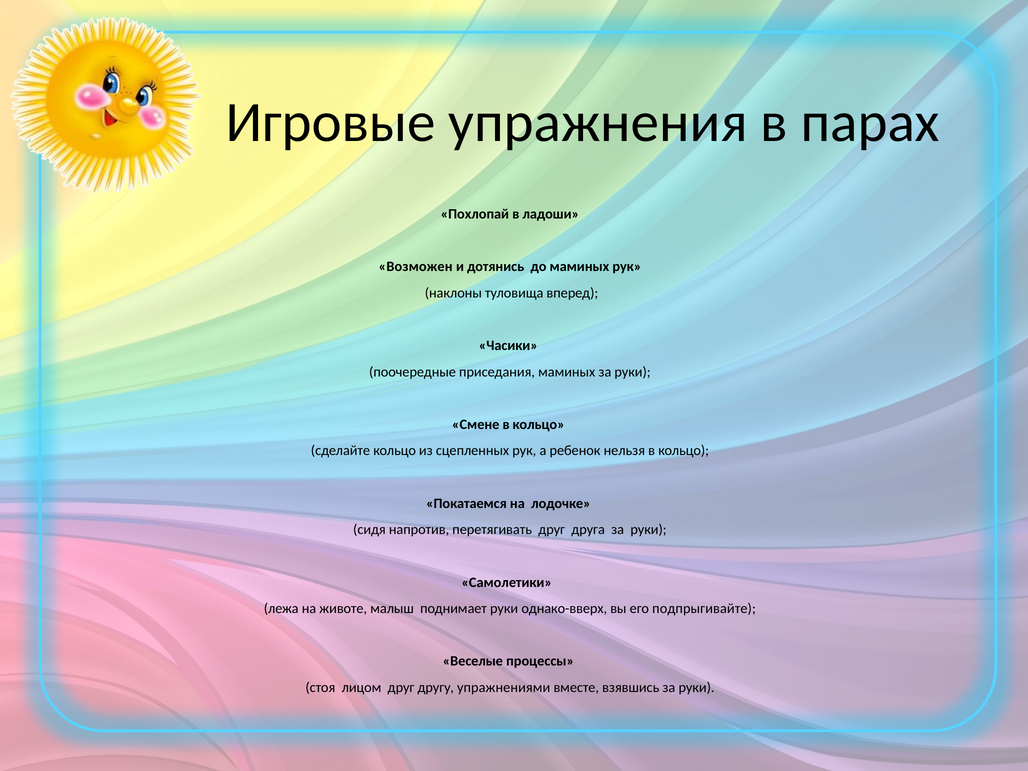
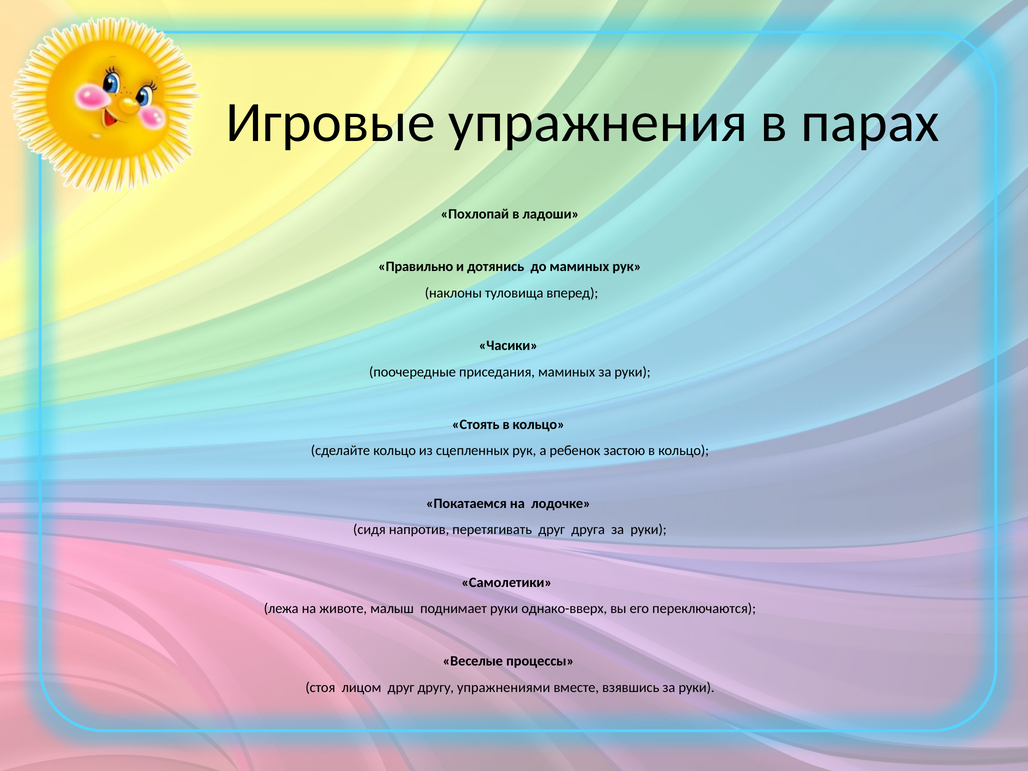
Возможен: Возможен -> Правильно (416, 267)
Смене: Смене -> Стоять (476, 424)
нельзя: нельзя -> застою (624, 451)
подпрыгивайте: подпрыгивайте -> переключаются (704, 609)
